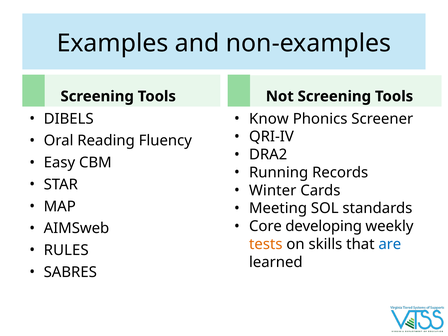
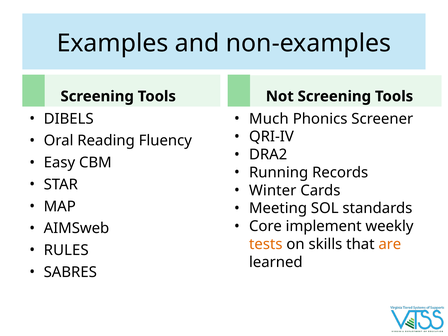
Know: Know -> Much (269, 119)
developing: developing -> implement (324, 226)
are colour: blue -> orange (390, 244)
